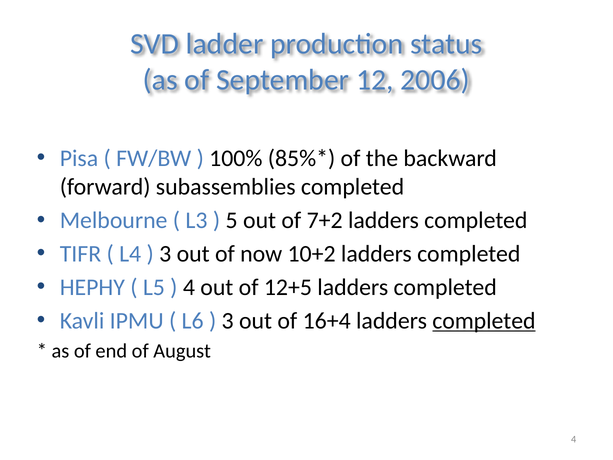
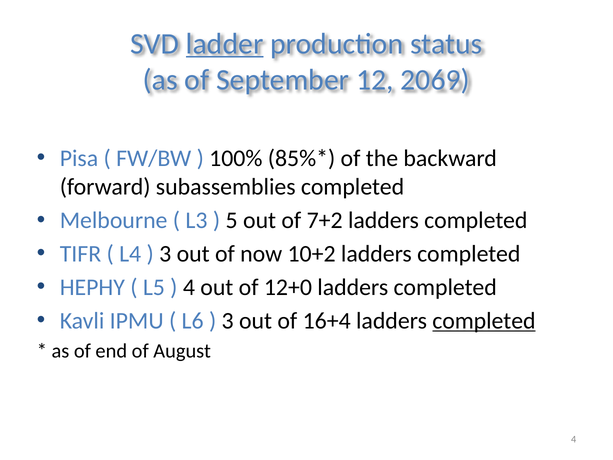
ladder underline: none -> present (225, 44)
2006: 2006 -> 2069 (435, 80)
12+5: 12+5 -> 12+0 (288, 287)
